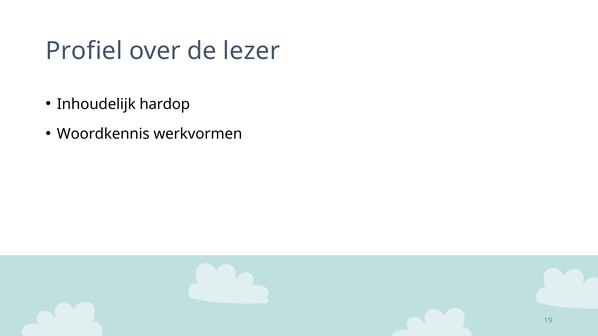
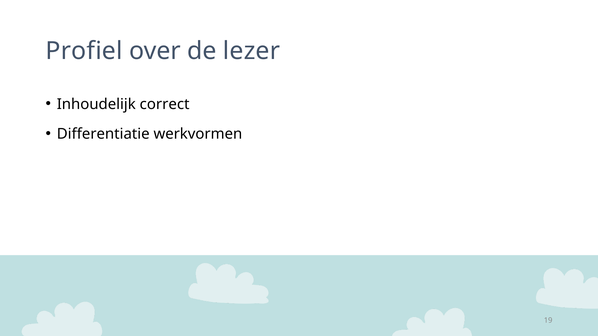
hardop: hardop -> correct (165, 104)
Woordkennis: Woordkennis -> Differentiatie (103, 134)
